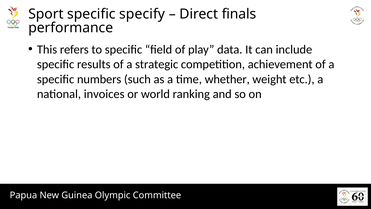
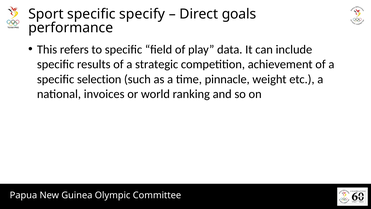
finals: finals -> goals (239, 14)
numbers: numbers -> selection (99, 79)
whether: whether -> pinnacle (227, 79)
